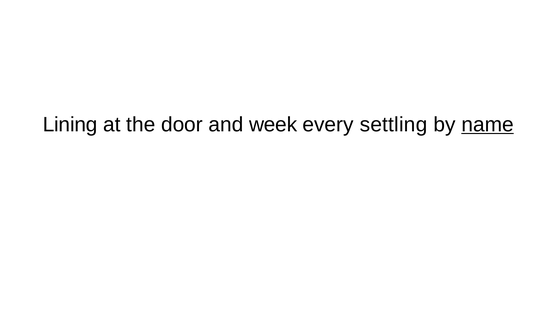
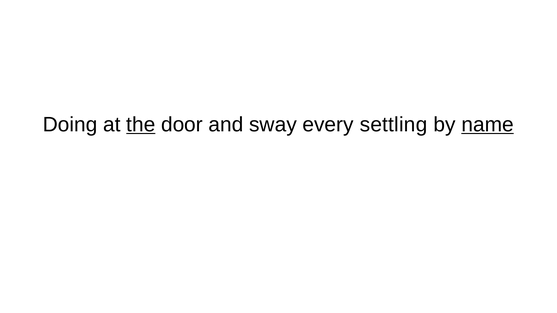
Lining: Lining -> Doing (70, 125)
the underline: none -> present (141, 125)
week: week -> sway (273, 125)
